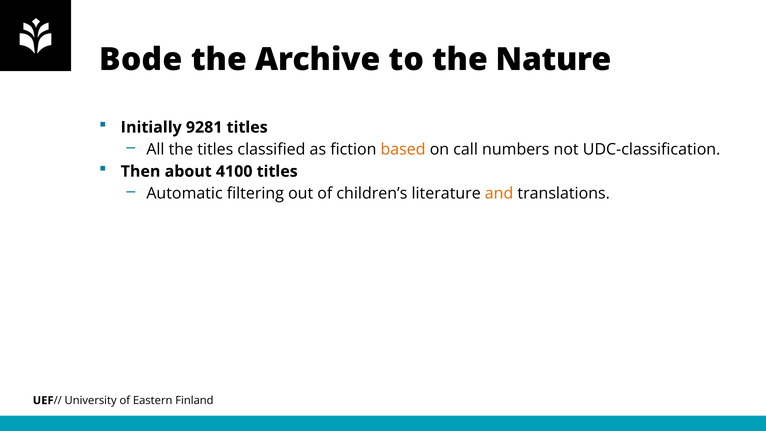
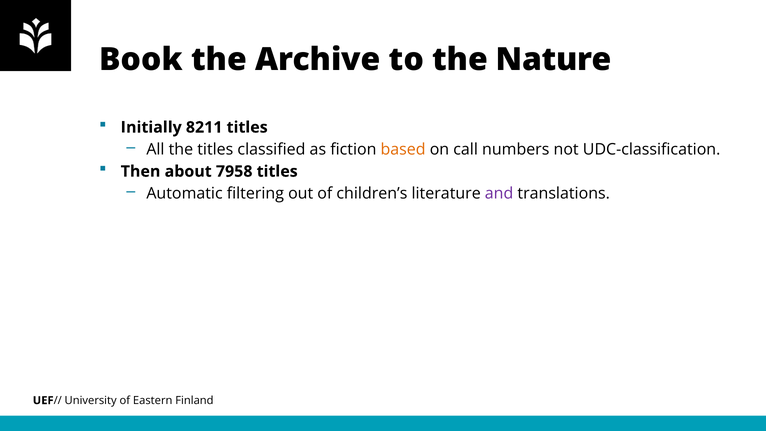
Bode: Bode -> Book (141, 60)
9281: 9281 -> 8211 (204, 127)
4100: 4100 -> 7958 (234, 171)
and colour: orange -> purple (499, 193)
